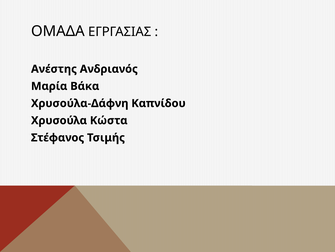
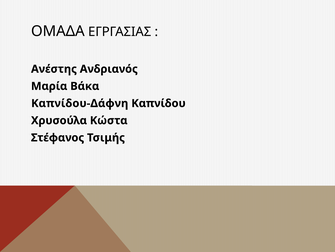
Χρυσούλα-Δάφνη: Χρυσούλα-Δάφνη -> Καπνίδου-Δάφνη (80, 103)
